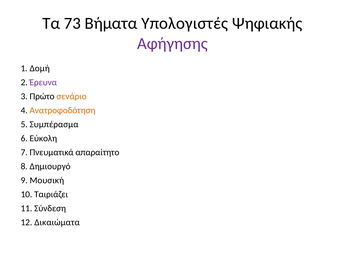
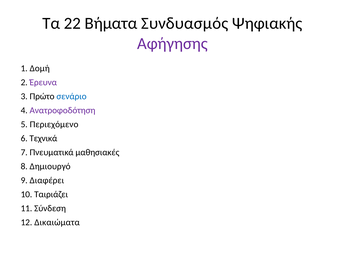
73: 73 -> 22 (72, 23)
Υπολογιστές: Υπολογιστές -> Συνδυασμός (185, 23)
σενάριο colour: orange -> blue (72, 96)
Ανατροφοδότηση colour: orange -> purple (62, 110)
Συμπέρασμα: Συμπέρασμα -> Περιεχόμενο (54, 124)
Εύκολη: Εύκολη -> Τεχνικά (43, 138)
απαραίτητο: απαραίτητο -> μαθησιακές (97, 152)
Μουσική: Μουσική -> Διαφέρει (47, 180)
